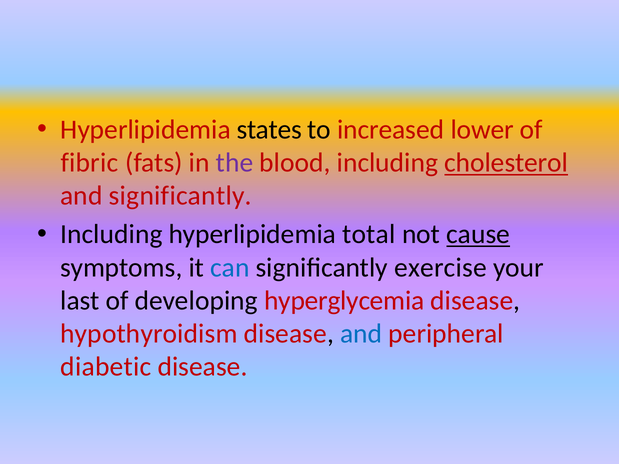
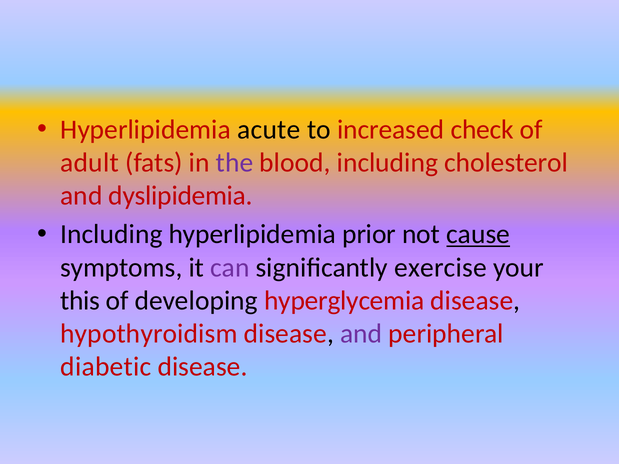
states: states -> acute (269, 130)
lower: lower -> check (482, 130)
fibric: fibric -> adult (90, 163)
cholesterol underline: present -> none (506, 163)
and significantly: significantly -> dyslipidemia (181, 196)
total: total -> prior (369, 235)
can colour: blue -> purple (230, 268)
last: last -> this (80, 301)
and colour: blue -> purple (361, 334)
